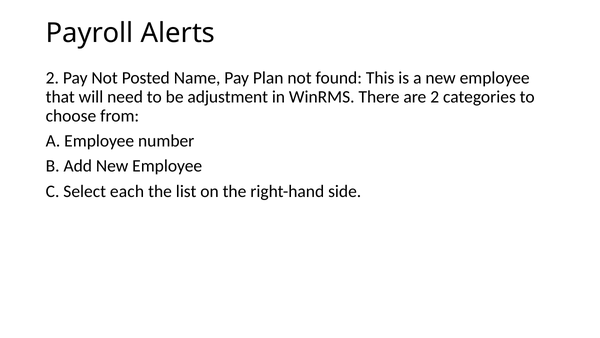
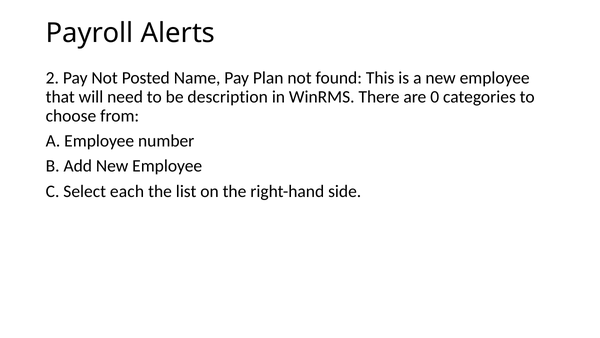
adjustment: adjustment -> description (228, 97)
are 2: 2 -> 0 (435, 97)
